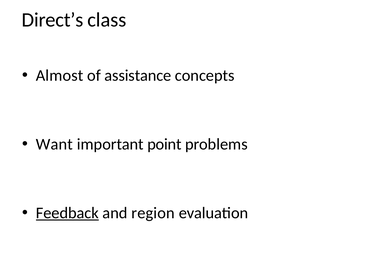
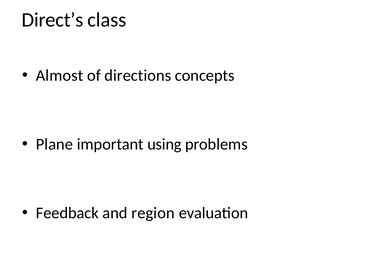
assistance: assistance -> directions (138, 76)
Want: Want -> Plane (54, 144)
point: point -> using (164, 144)
Feedback underline: present -> none (67, 213)
